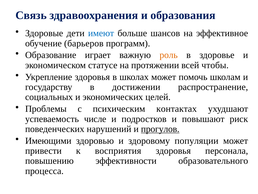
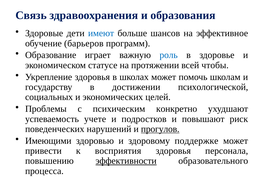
роль colour: orange -> blue (169, 55)
распространение: распространение -> психологической (213, 87)
контактах: контактах -> конкретно (177, 109)
числе: числе -> учете (95, 119)
популяции: популяции -> поддержке (197, 140)
эффективности underline: none -> present (126, 161)
